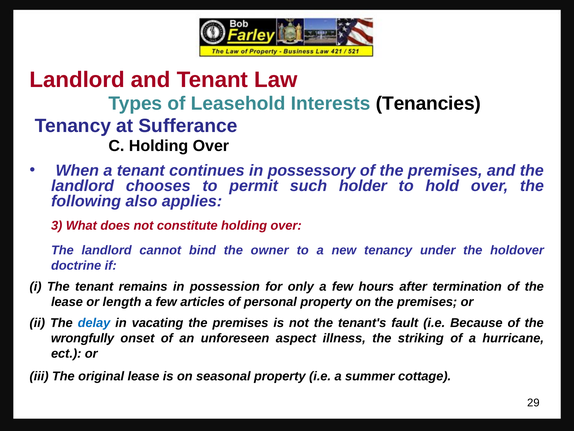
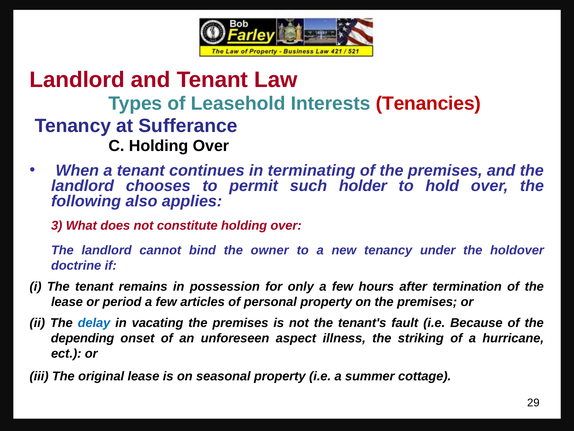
Tenancies colour: black -> red (428, 103)
possessory: possessory -> terminating (312, 170)
length: length -> period (122, 302)
wrongfully: wrongfully -> depending (83, 338)
